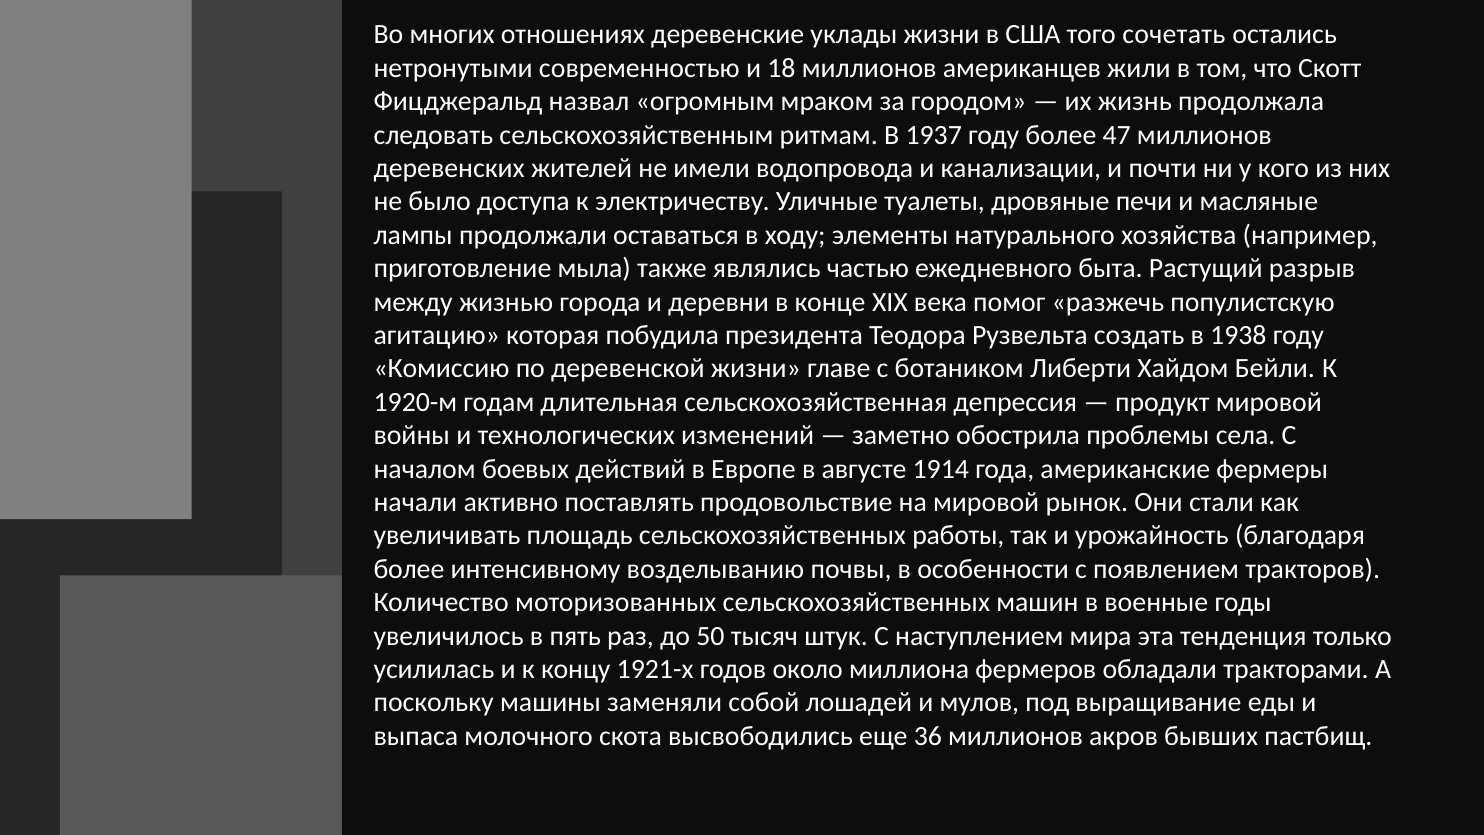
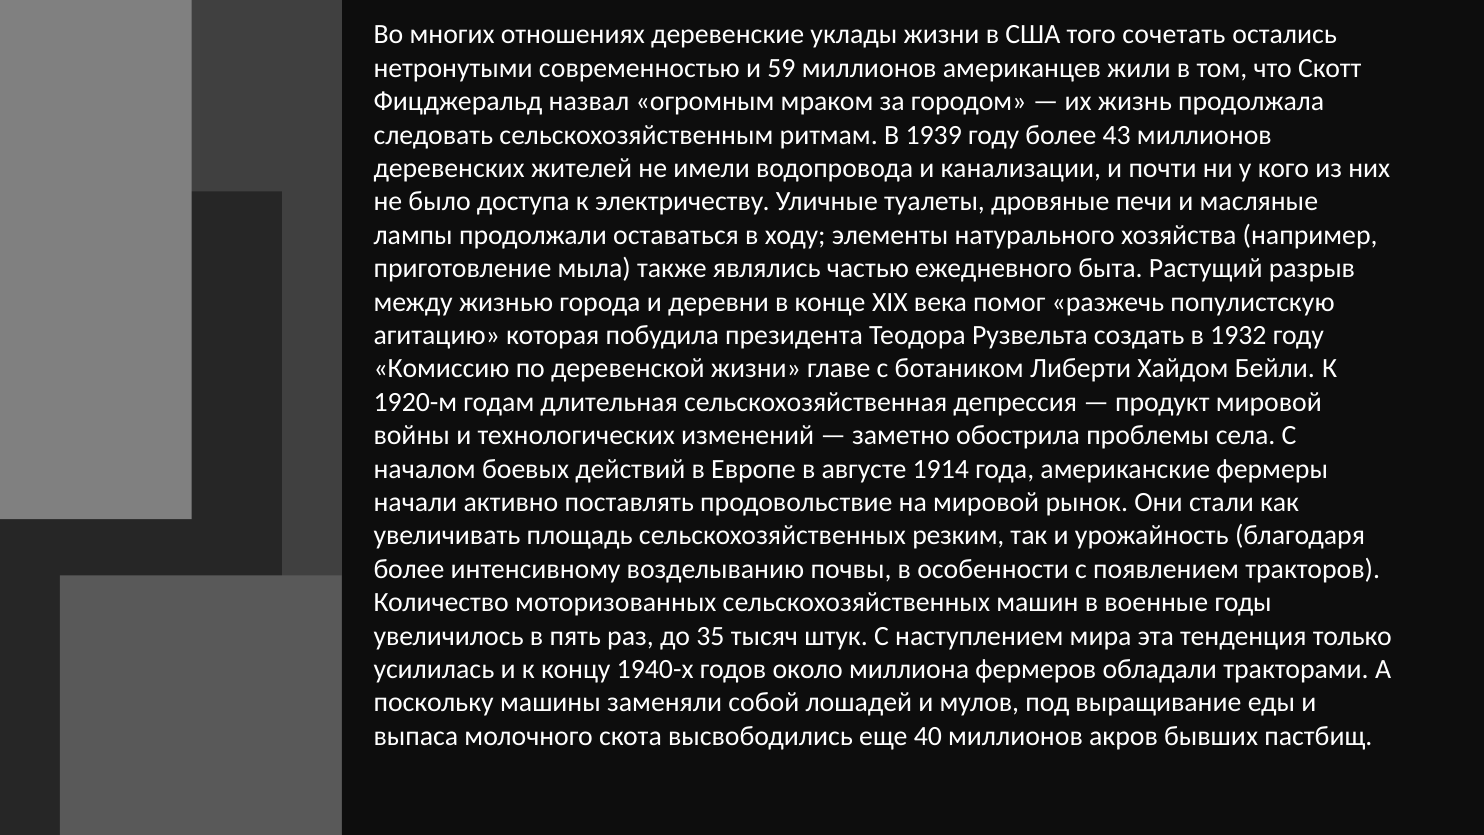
18: 18 -> 59 (781, 68)
1937: 1937 -> 1939 (934, 135)
47: 47 -> 43 (1117, 135)
1938: 1938 -> 1932 (1238, 335)
работы: работы -> резким (958, 536)
50: 50 -> 35 (710, 636)
1921-х: 1921-х -> 1940-х (655, 669)
36: 36 -> 40 (928, 736)
